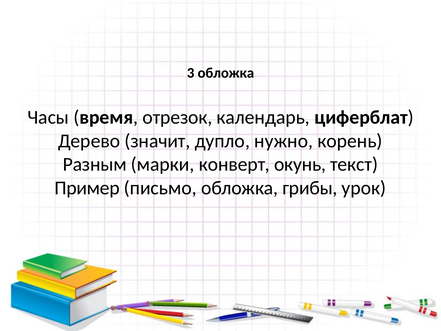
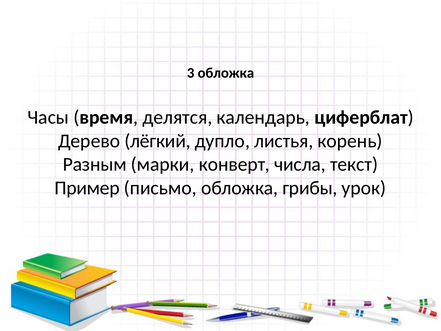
отрезок: отрезок -> делятся (177, 117)
значит: значит -> лёгкий (158, 141)
нужно: нужно -> листья (284, 141)
окунь: окунь -> числа (300, 164)
